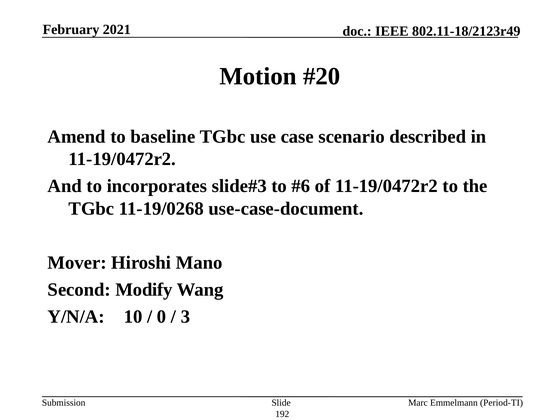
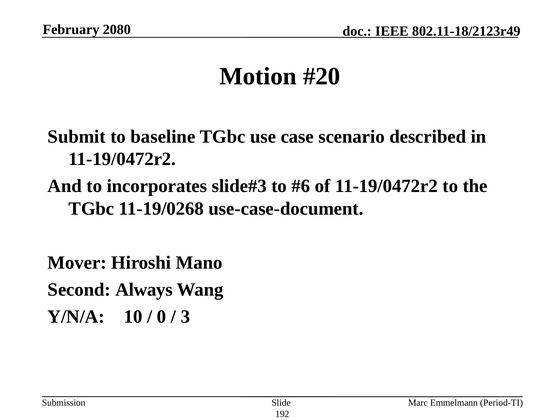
2021: 2021 -> 2080 (117, 30)
Amend: Amend -> Submit (77, 137)
Modify: Modify -> Always (144, 290)
